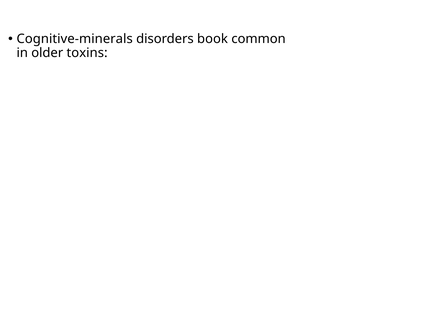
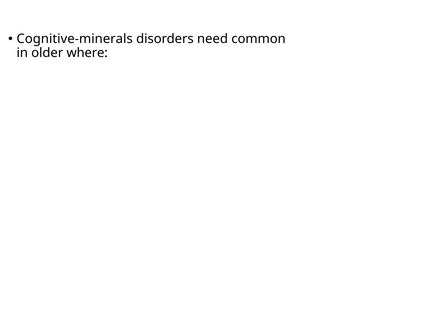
book: book -> need (212, 39)
toxins: toxins -> where (87, 53)
